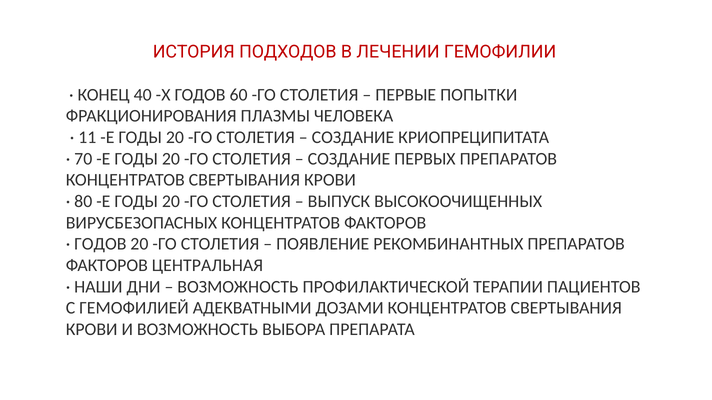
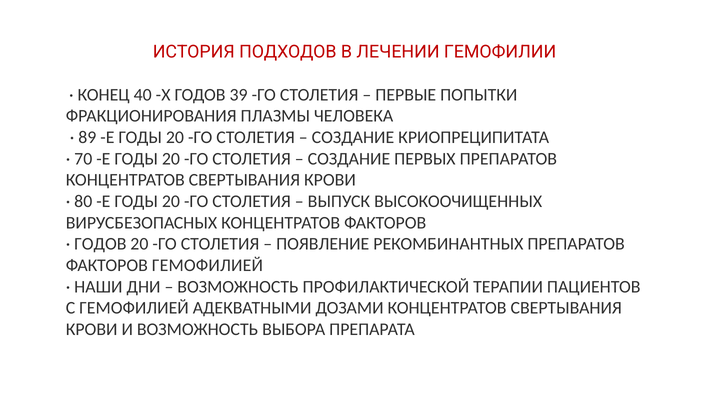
60: 60 -> 39 (239, 95)
11: 11 -> 89 (87, 138)
ФАКТОРОВ ЦЕНТРАЛЬНАЯ: ЦЕНТРАЛЬНАЯ -> ГЕМОФИЛИЕЙ (207, 266)
